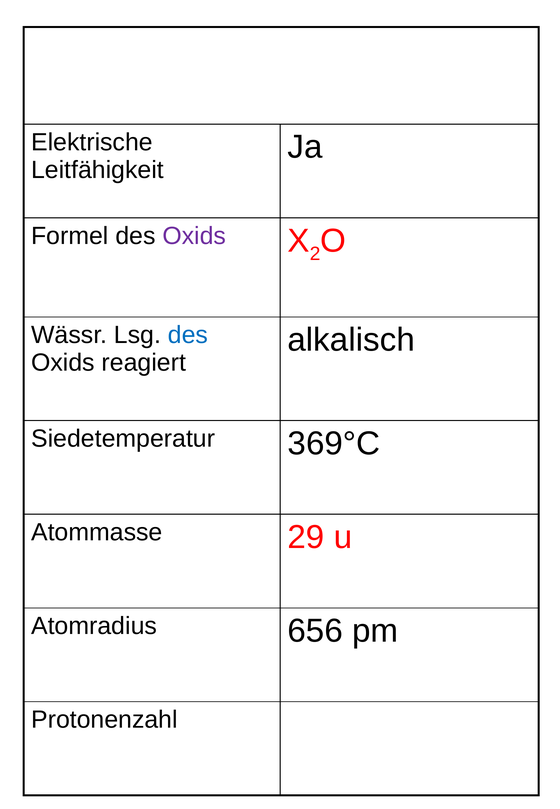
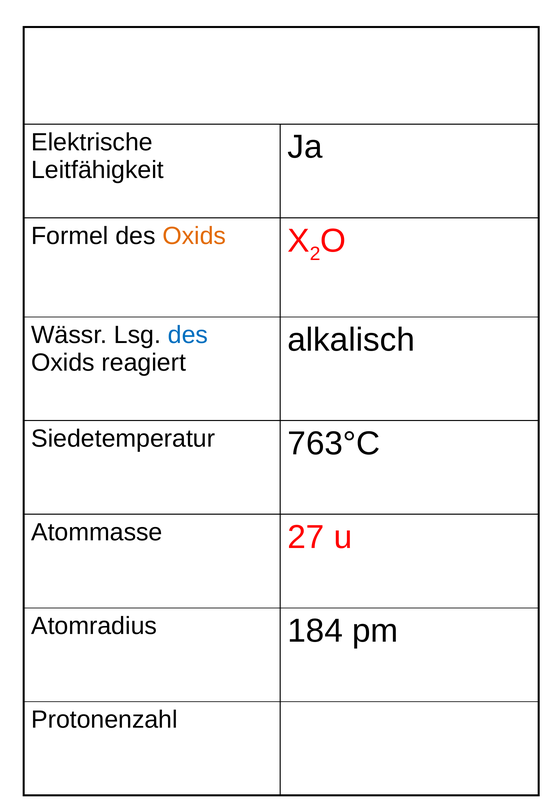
Oxids colour: purple -> orange (194, 236)
369°C: 369°C -> 763°C (334, 443)
29: 29 -> 27 (306, 537)
656: 656 -> 184 (315, 631)
